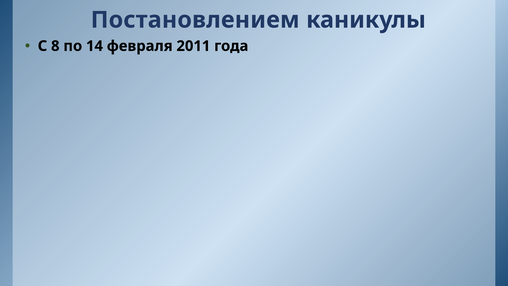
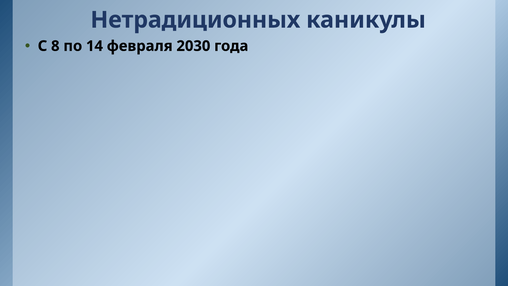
Постановлением: Постановлением -> Нетрадиционных (195, 20)
2011: 2011 -> 2030 (193, 46)
